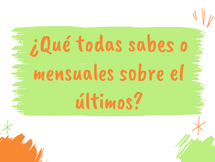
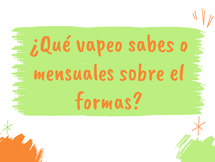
todas: todas -> vapeo (99, 43)
últimos: últimos -> formas (109, 100)
